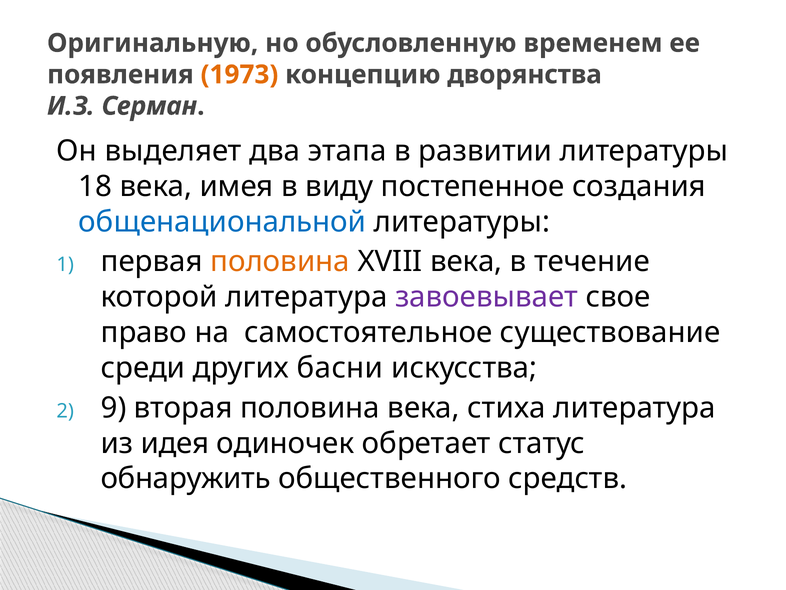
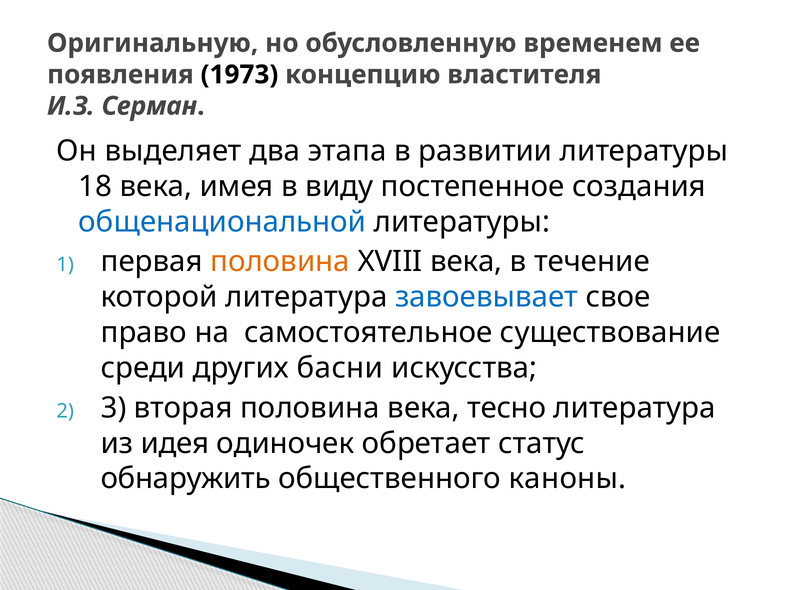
1973 colour: orange -> black (239, 75)
дворянства: дворянства -> властителя (524, 75)
завоевывает colour: purple -> blue (487, 297)
9: 9 -> 3 (114, 407)
стиха: стиха -> тесно (507, 407)
средств: средств -> каноны (567, 478)
